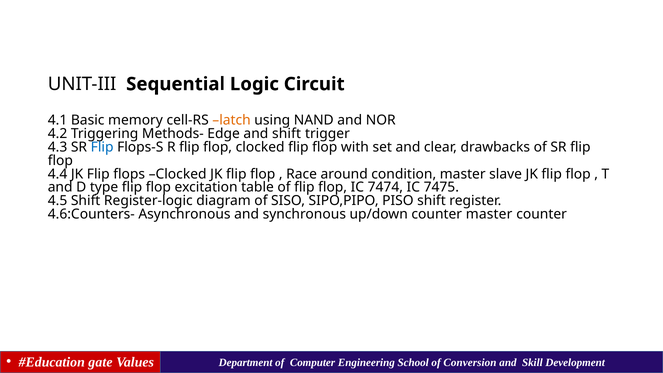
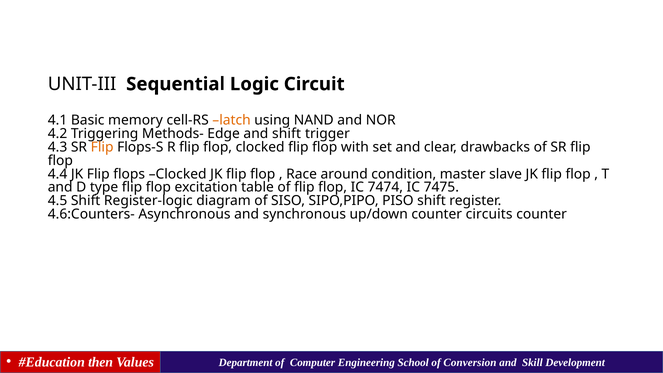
Flip colour: blue -> orange (102, 147)
counter master: master -> circuits (489, 214)
gate: gate -> then (101, 362)
